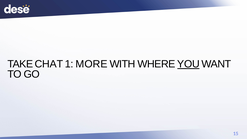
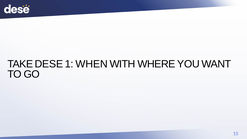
CHAT: CHAT -> DESE (49, 64)
MORE: MORE -> WHEN (92, 64)
YOU underline: present -> none (188, 64)
